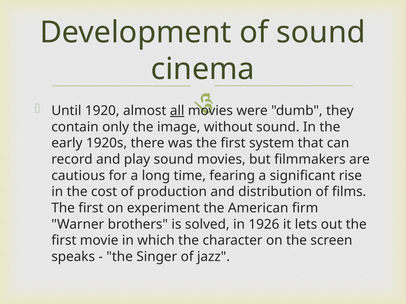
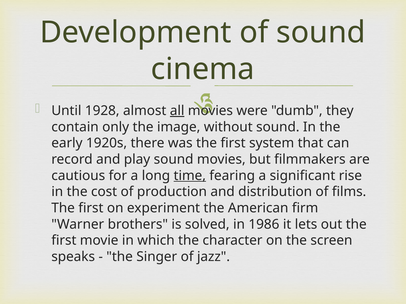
1920: 1920 -> 1928 (102, 111)
time underline: none -> present (190, 176)
1926: 1926 -> 1986 (264, 225)
